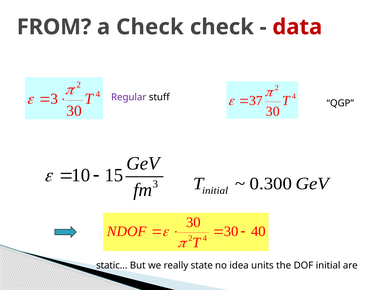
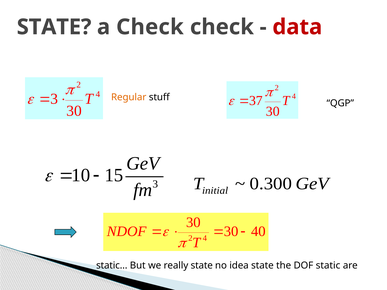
FROM: FROM -> STATE (54, 27)
Regular colour: purple -> orange (129, 97)
idea units: units -> state (262, 266)
DOF initial: initial -> static (328, 266)
